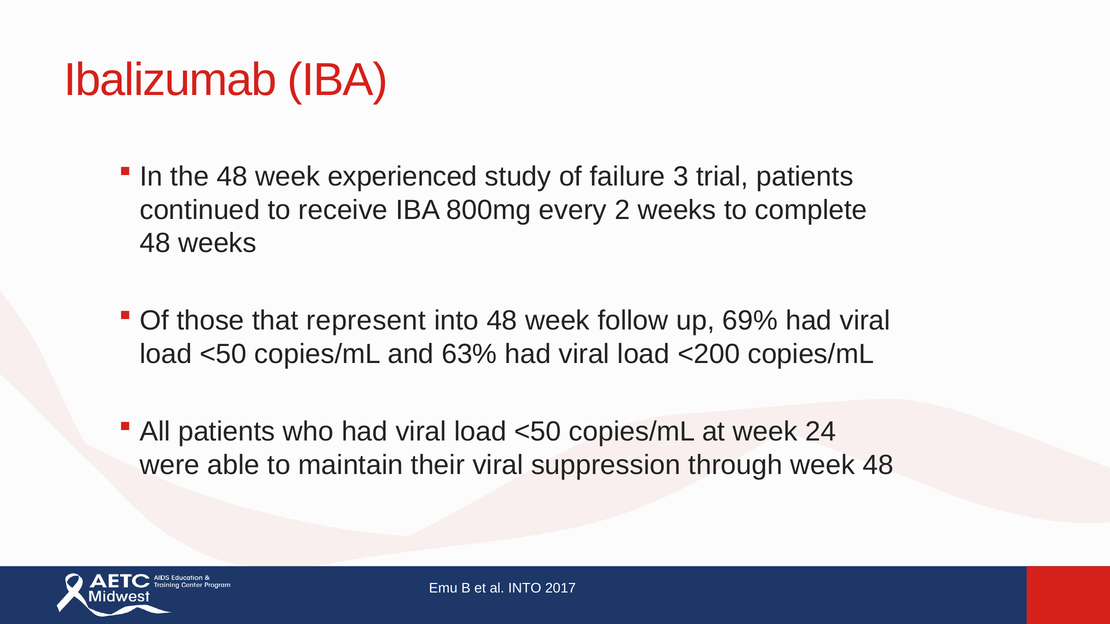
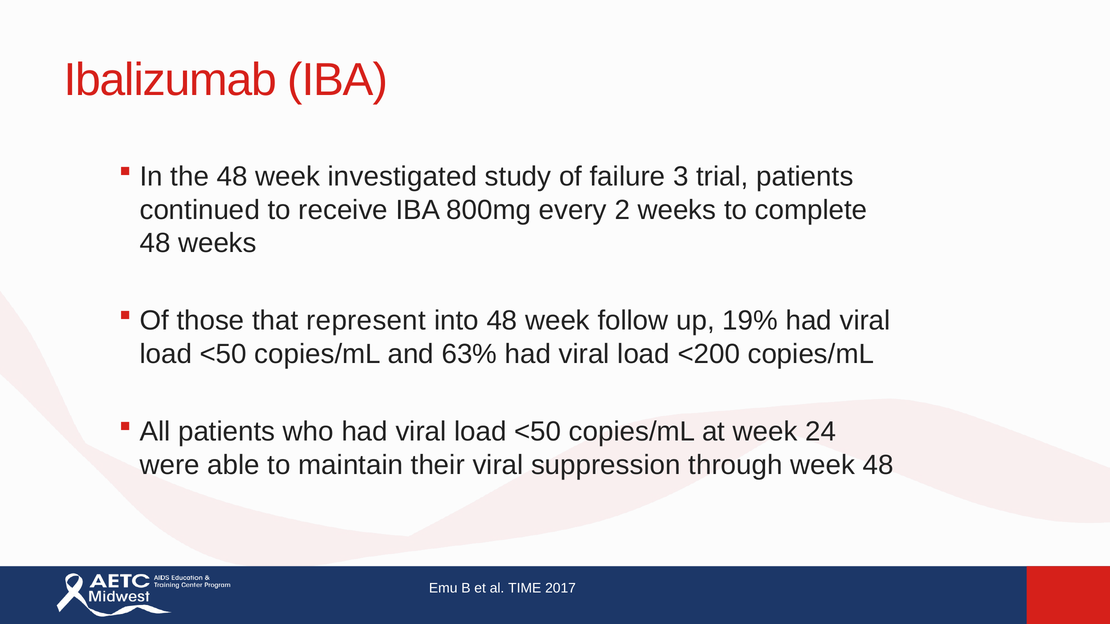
experienced: experienced -> investigated (402, 177)
69%: 69% -> 19% (750, 321)
al INTO: INTO -> TIME (525, 589)
